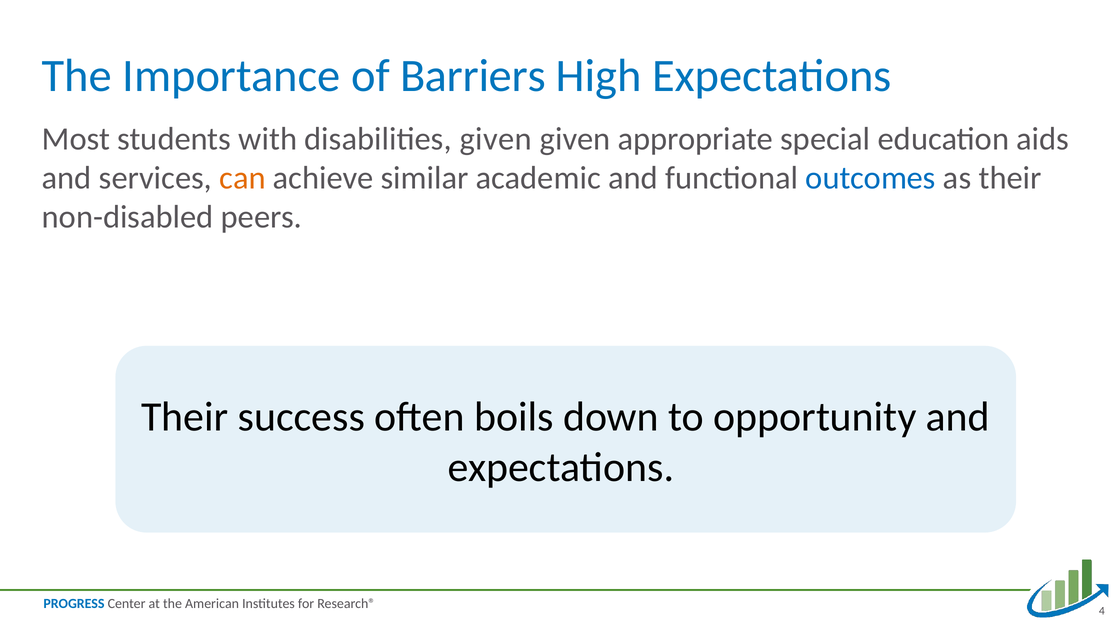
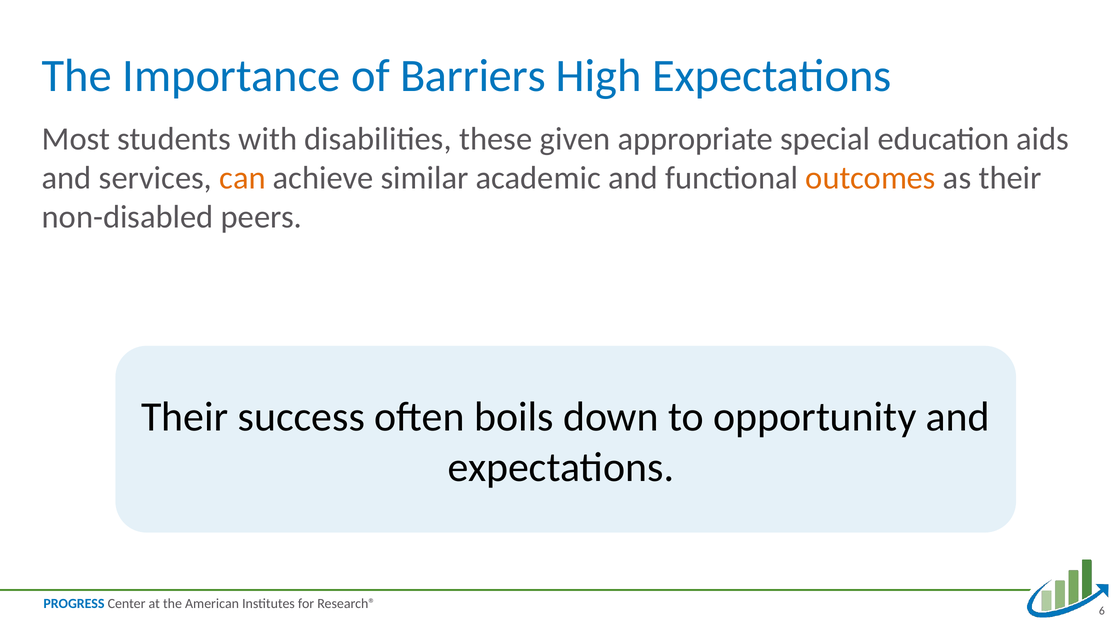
disabilities given: given -> these (496, 139)
outcomes colour: blue -> orange (871, 178)
4: 4 -> 6 (1102, 610)
